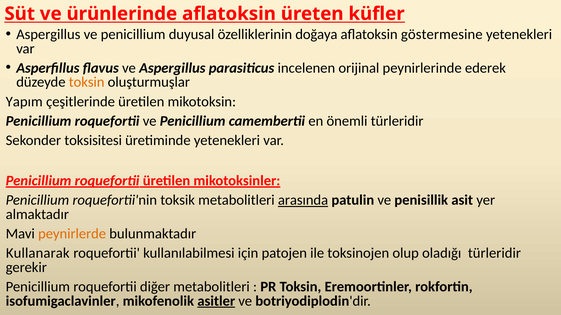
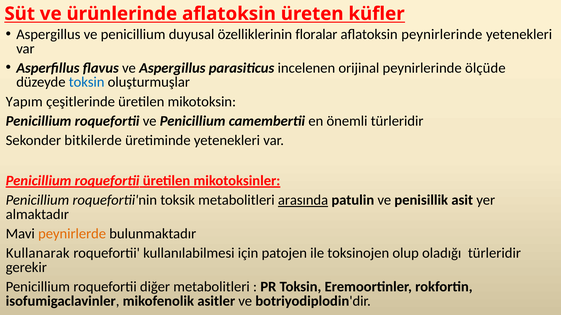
doğaya: doğaya -> floralar (316, 34)
aflatoksin göstermesine: göstermesine -> peynirlerinde (442, 34)
ederek: ederek -> ölçüde (485, 68)
toksin colour: orange -> blue (87, 82)
toksisitesi: toksisitesi -> bitkilerde (93, 141)
asitler underline: present -> none (216, 301)
